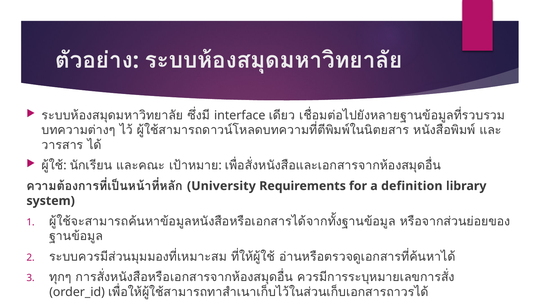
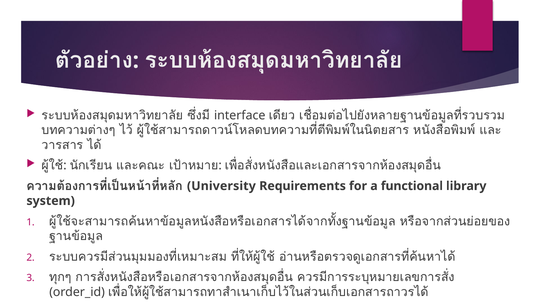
definition: definition -> functional (412, 186)
